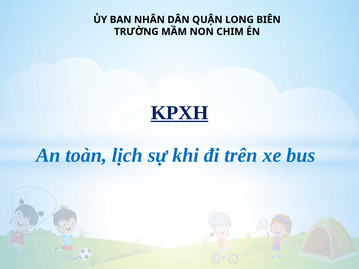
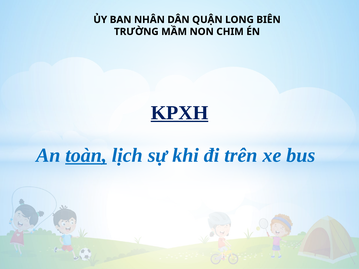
toàn underline: none -> present (86, 155)
